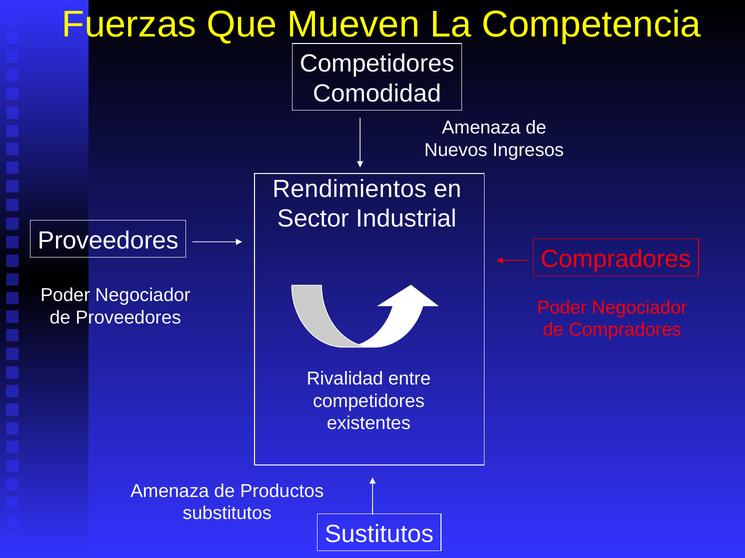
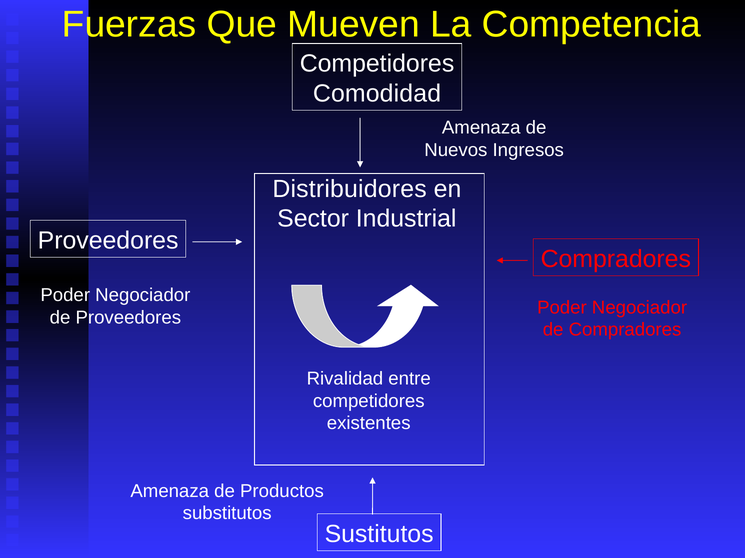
Rendimientos: Rendimientos -> Distribuidores (350, 189)
